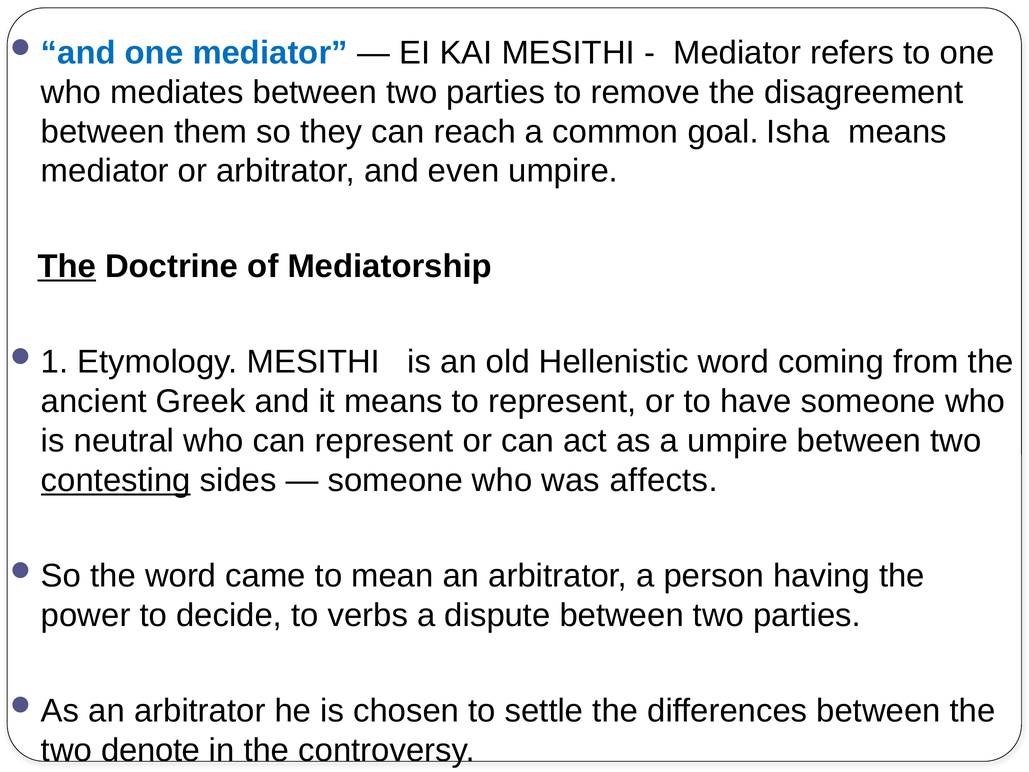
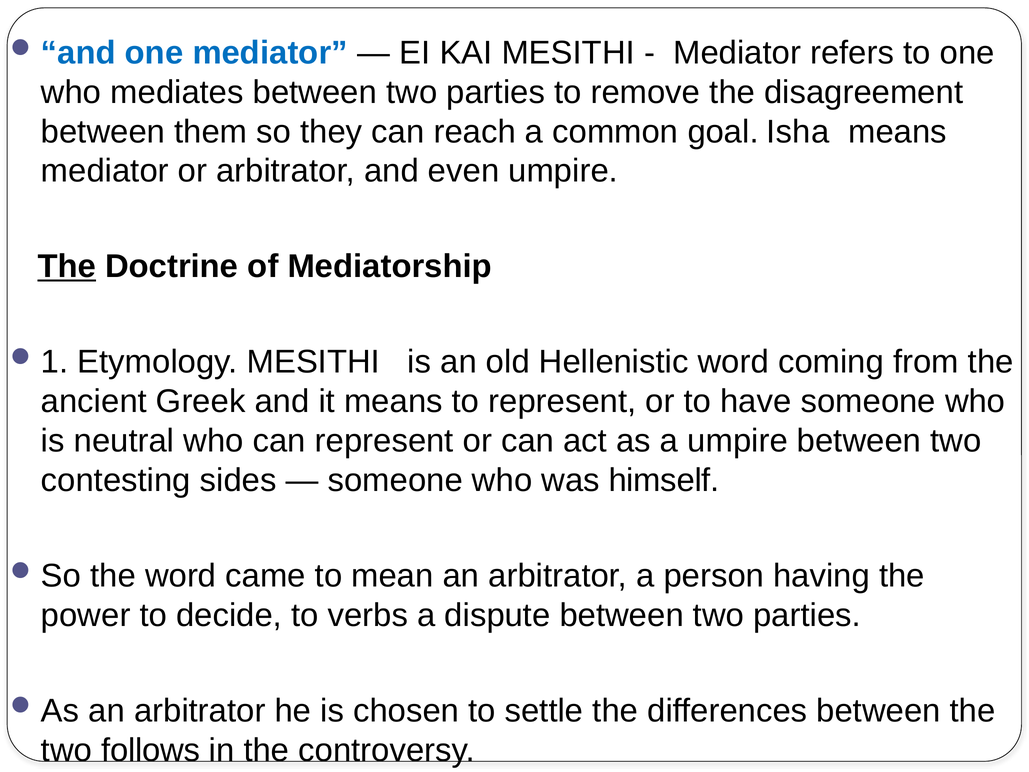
contesting underline: present -> none (116, 480)
affects: affects -> himself (664, 480)
denote: denote -> follows (151, 750)
